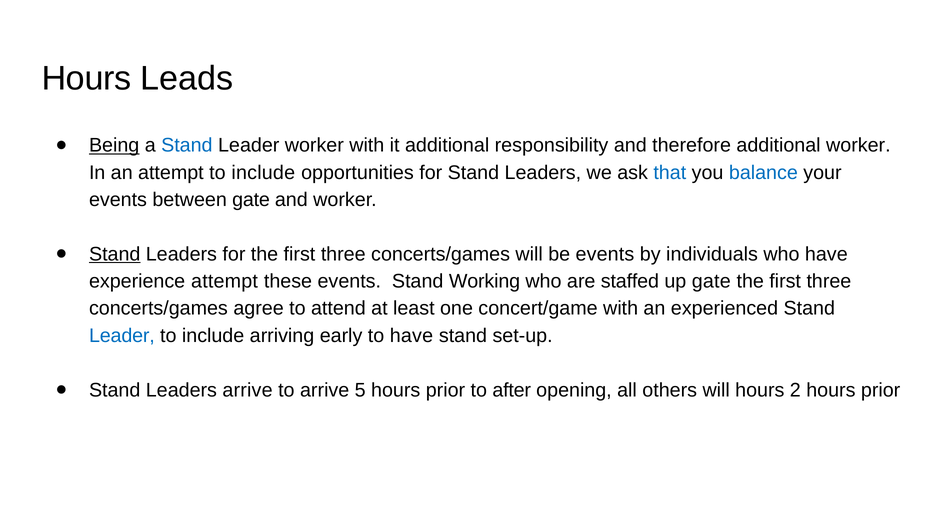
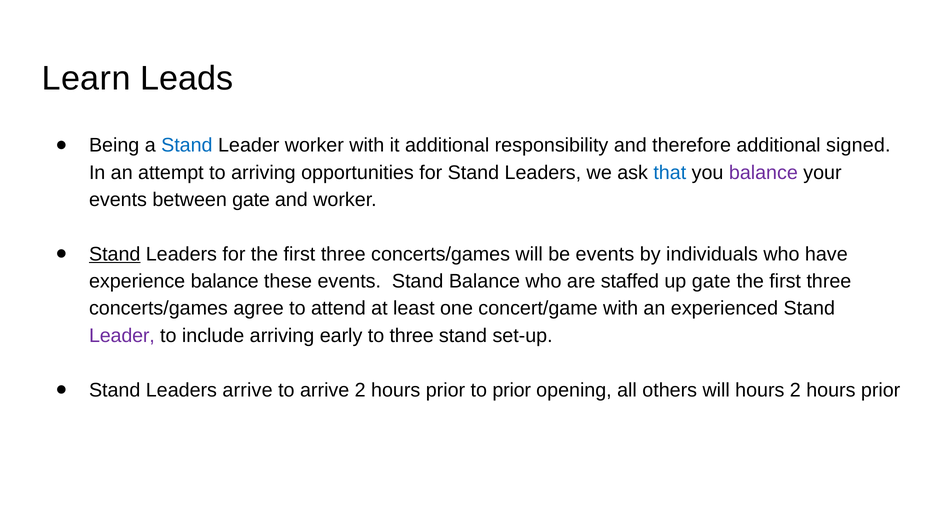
Hours: Hours -> Learn (86, 78)
Being underline: present -> none (114, 145)
additional worker: worker -> signed (858, 145)
attempt to include: include -> arriving (263, 173)
balance colour: blue -> purple (763, 173)
experience attempt: attempt -> balance (225, 281)
Stand Working: Working -> Balance (484, 281)
Leader colour: blue -> purple (122, 336)
to have: have -> three (412, 336)
arrive 5: 5 -> 2 (360, 390)
to after: after -> prior (512, 390)
